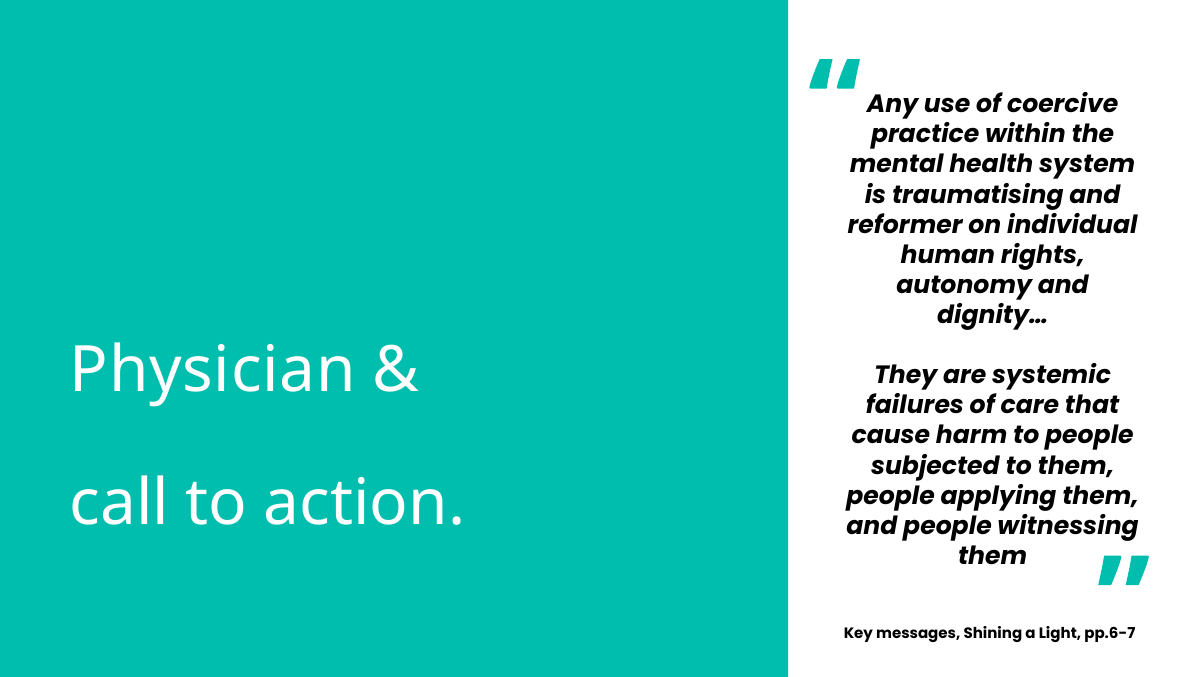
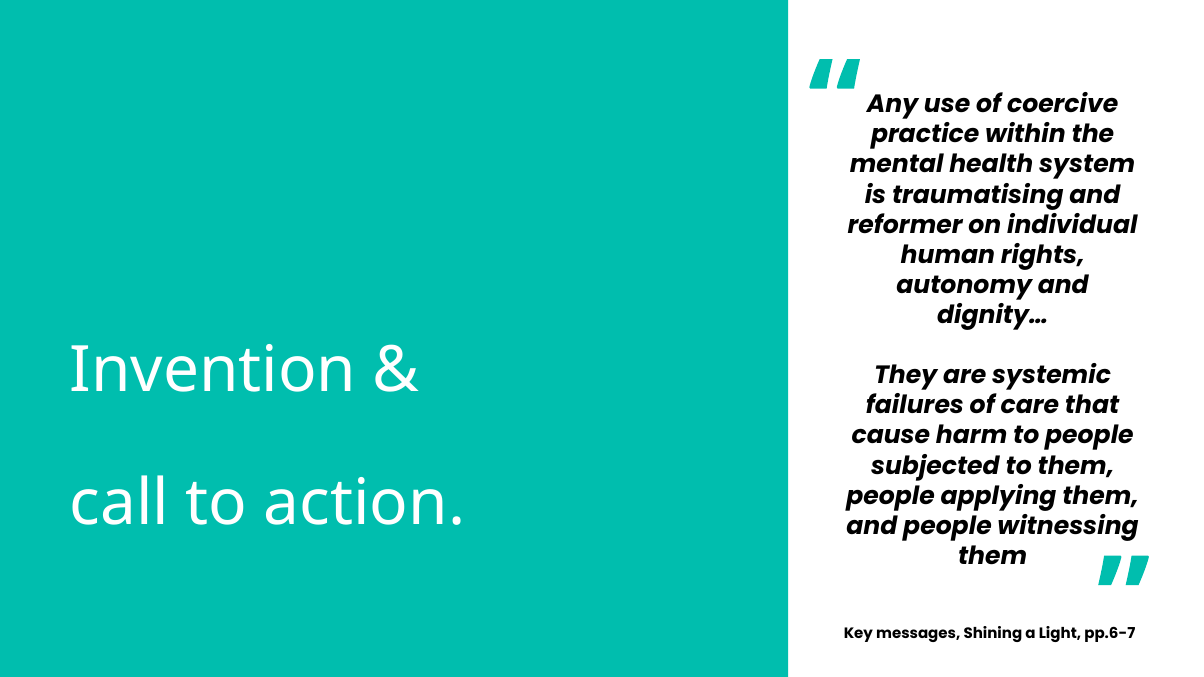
Physician: Physician -> Invention (213, 371)
